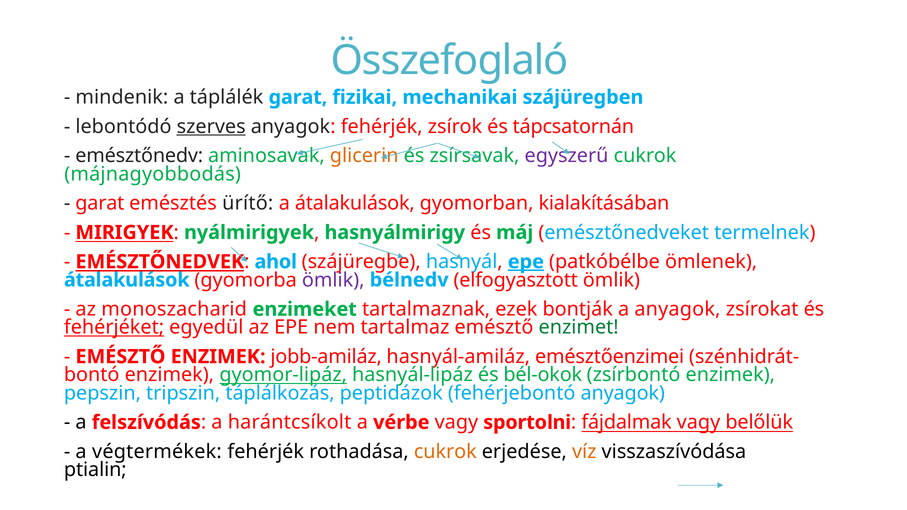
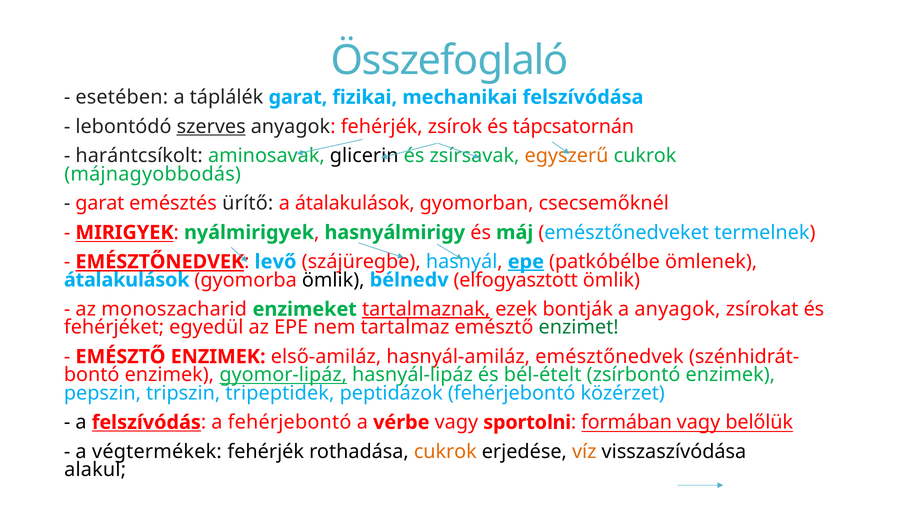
mindenik: mindenik -> esetében (122, 97)
szájüregben: szájüregben -> felszívódása (583, 97)
emésztőnedv: emésztőnedv -> harántcsíkolt (139, 156)
glicerin colour: orange -> black (364, 156)
egyszerű colour: purple -> orange (567, 156)
kialakításában: kialakításában -> csecsemőknél (604, 203)
ahol: ahol -> levő (276, 262)
ömlik colour: purple -> black (333, 280)
tartalmaznak underline: none -> present (426, 309)
fehérjéket underline: present -> none (114, 328)
jobb-amiláz: jobb-amiláz -> első-amiláz (326, 357)
hasnyál-amiláz emésztőenzimei: emésztőenzimei -> emésztőnedvek (609, 357)
bél-okok: bél-okok -> bél-ételt (543, 375)
táplálkozás: táplálkozás -> tripeptidek (280, 393)
fehérjebontó anyagok: anyagok -> közérzet (623, 393)
felszívódás underline: none -> present (146, 423)
a harántcsíkolt: harántcsíkolt -> fehérjebontó (290, 423)
fájdalmak: fájdalmak -> formában (627, 423)
ptialin: ptialin -> alakul (95, 470)
